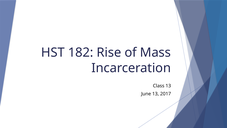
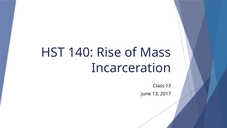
182: 182 -> 140 (81, 52)
